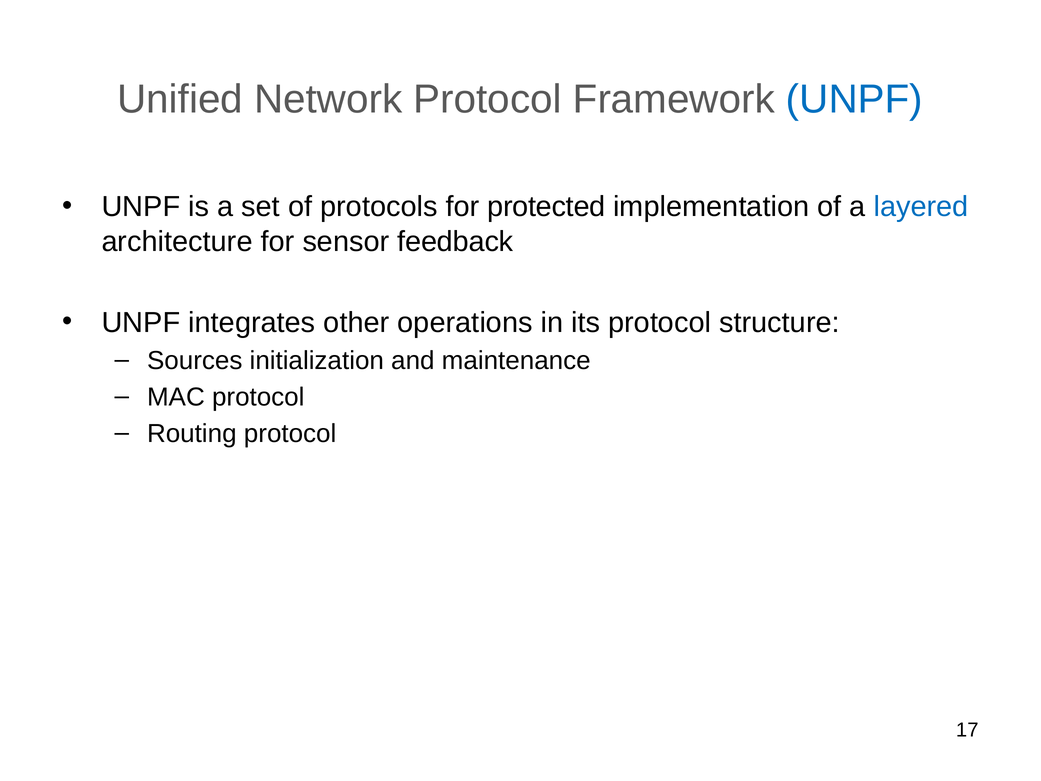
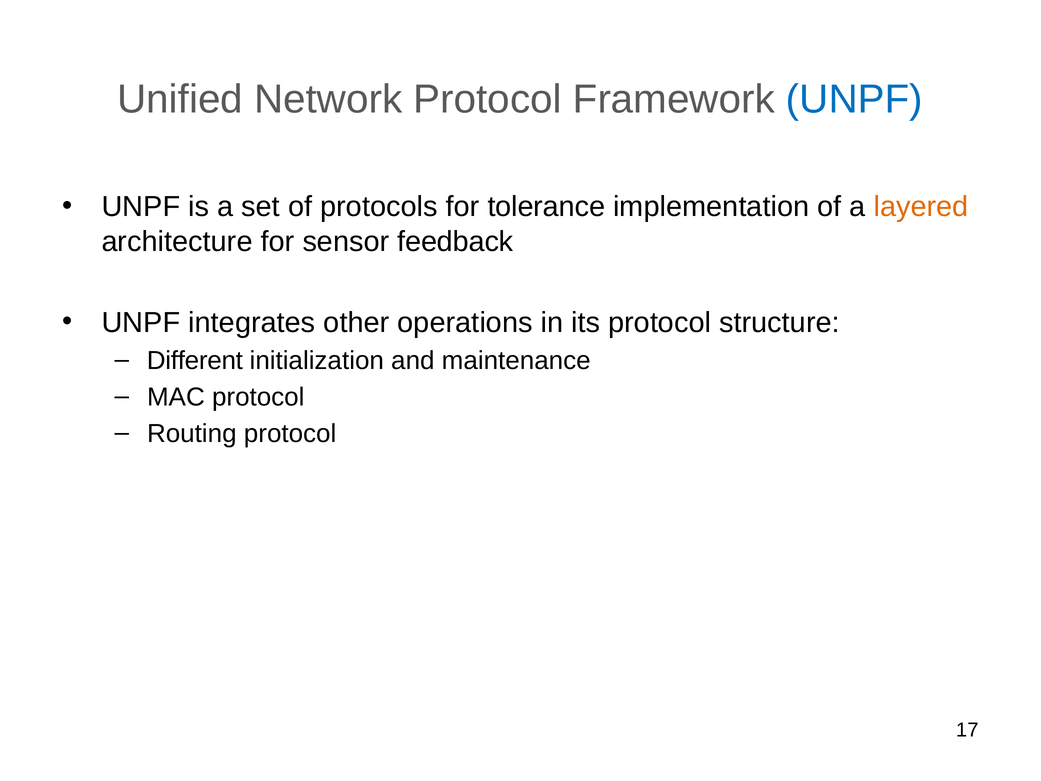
protected: protected -> tolerance (546, 207)
layered colour: blue -> orange (921, 207)
Sources: Sources -> Different (195, 360)
